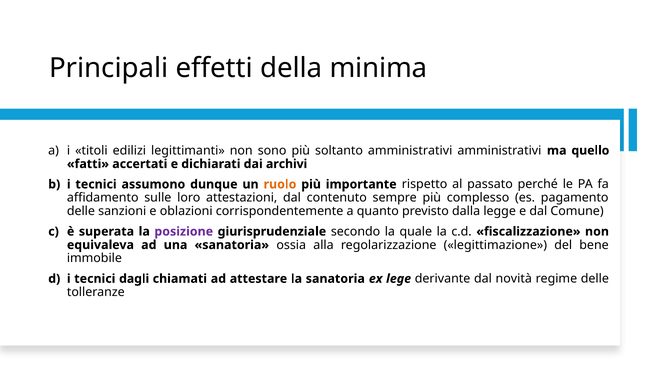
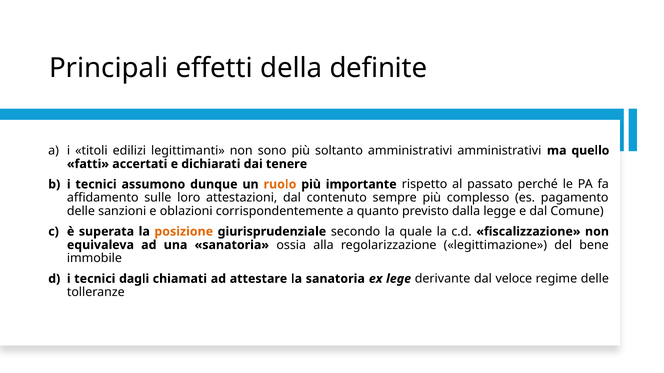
minima: minima -> definite (378, 68)
archivi: archivi -> tenere (287, 164)
posizione colour: purple -> orange (184, 232)
novità: novità -> veloce (514, 279)
